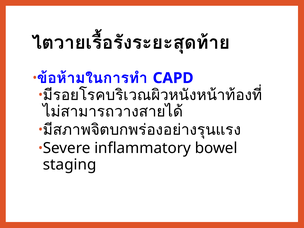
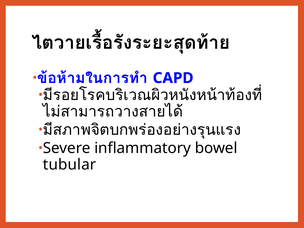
staging: staging -> tubular (70, 165)
